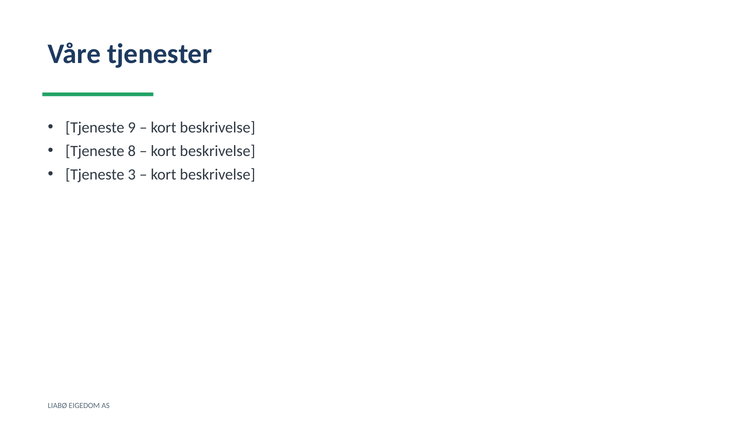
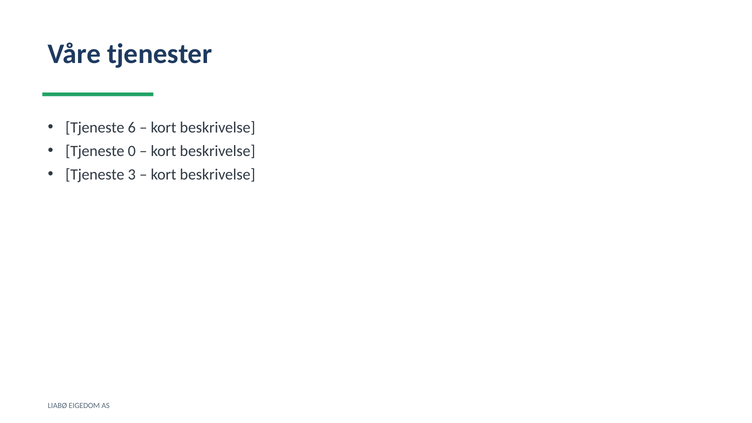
9: 9 -> 6 (132, 127)
8: 8 -> 0 (132, 151)
